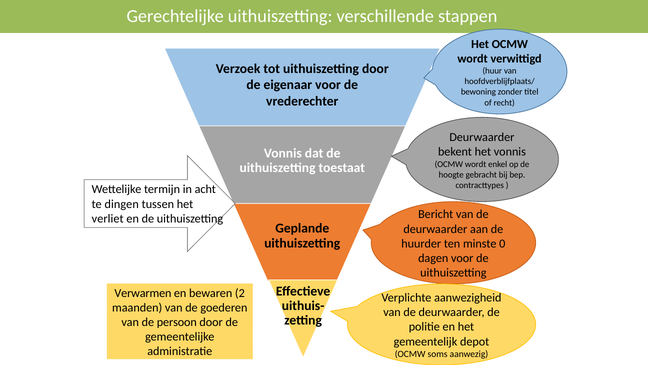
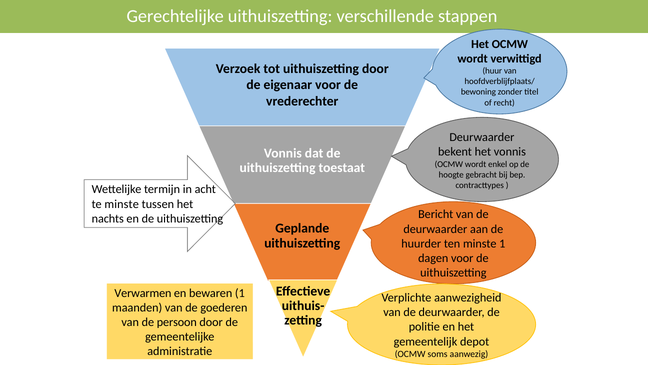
te dingen: dingen -> minste (122, 204)
verliet: verliet -> nachts (108, 218)
minste 0: 0 -> 1 (502, 243)
bewaren 2: 2 -> 1 (240, 293)
